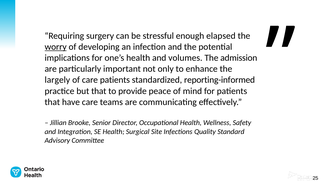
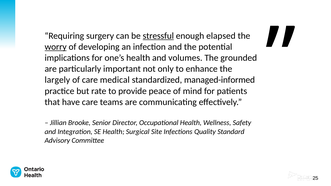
stressful underline: none -> present (158, 36)
admission: admission -> grounded (239, 58)
care patients: patients -> medical (115, 80)
reporting-informed: reporting-informed -> managed-informed (220, 80)
but that: that -> rate (99, 91)
